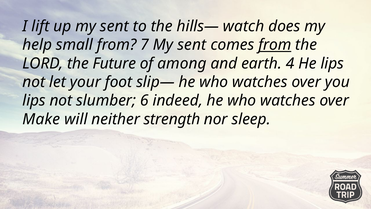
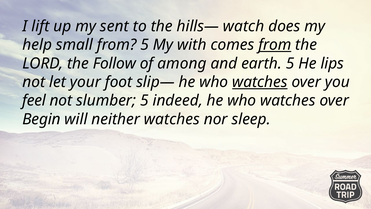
from 7: 7 -> 5 (145, 45)
sent: sent -> with (192, 45)
Future: Future -> Follow (114, 63)
earth 4: 4 -> 5 (290, 63)
watches underline: none -> present (260, 82)
lips: lips -> feel (34, 100)
slumber 6: 6 -> 5 (144, 100)
Make: Make -> Begin (41, 119)
neither strength: strength -> watches (172, 119)
